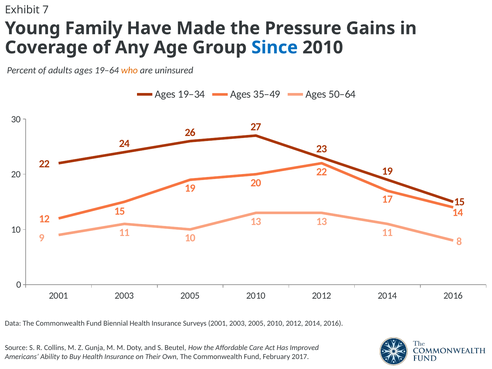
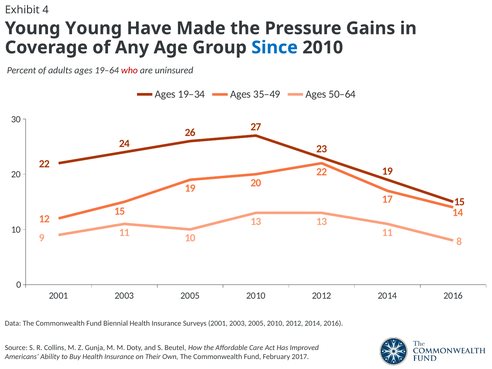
7: 7 -> 4 (46, 10)
Young Family: Family -> Young (94, 28)
who colour: orange -> red (129, 70)
